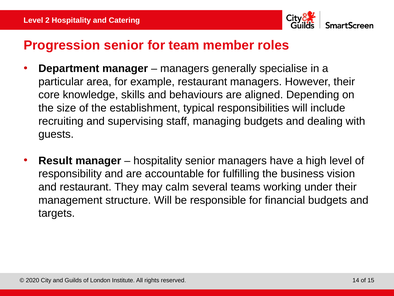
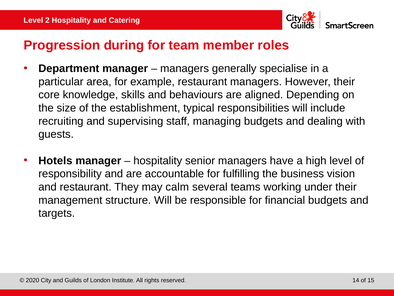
Progression senior: senior -> during (124, 45)
Result: Result -> Hotels (55, 160)
